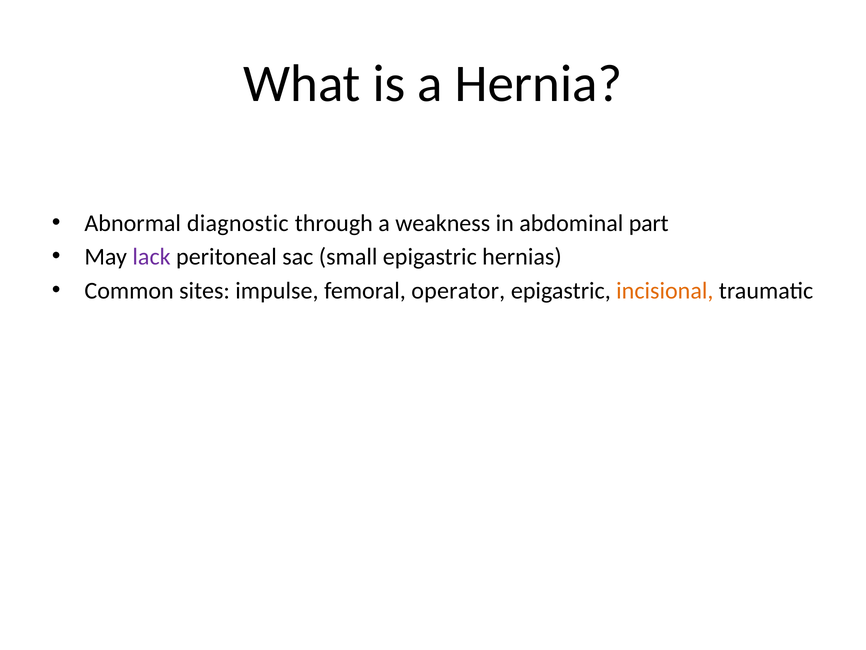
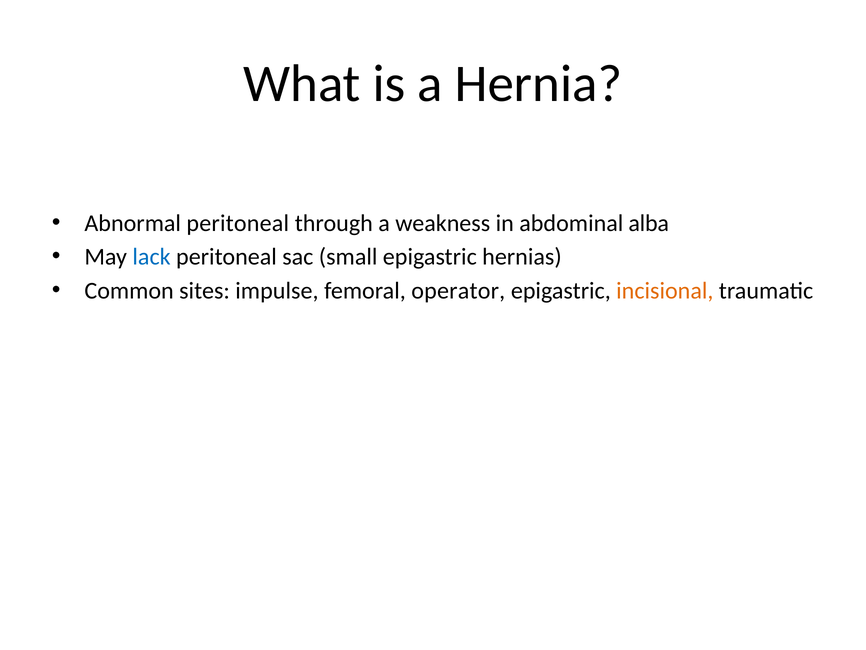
Abnormal diagnostic: diagnostic -> peritoneal (238, 223)
part: part -> alba (649, 223)
lack colour: purple -> blue (152, 257)
